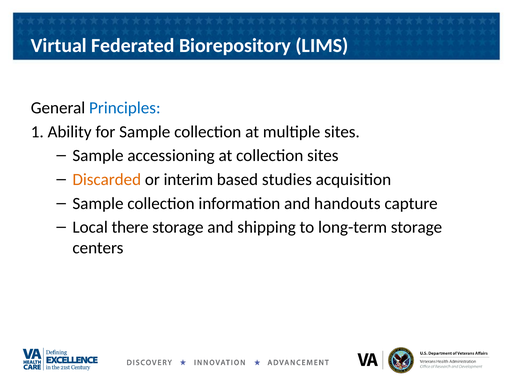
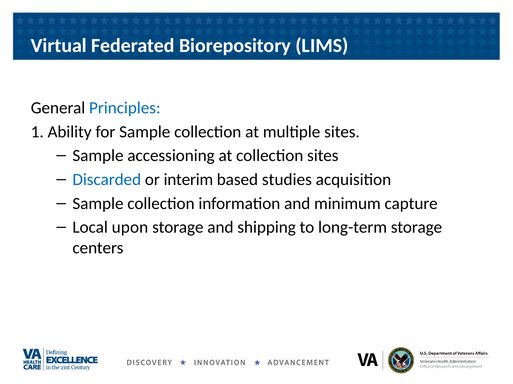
Discarded colour: orange -> blue (107, 180)
handouts: handouts -> minimum (347, 204)
there: there -> upon (130, 228)
